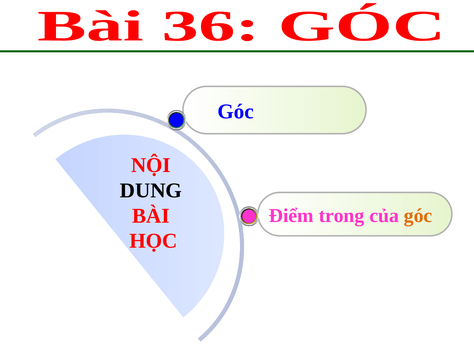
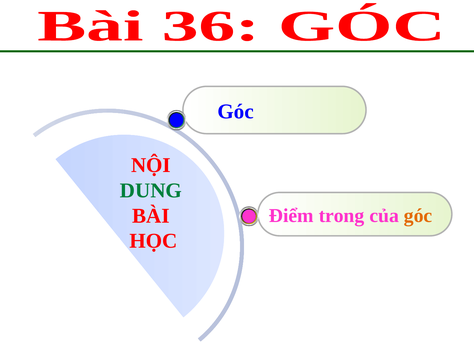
DUNG colour: black -> green (151, 191)
